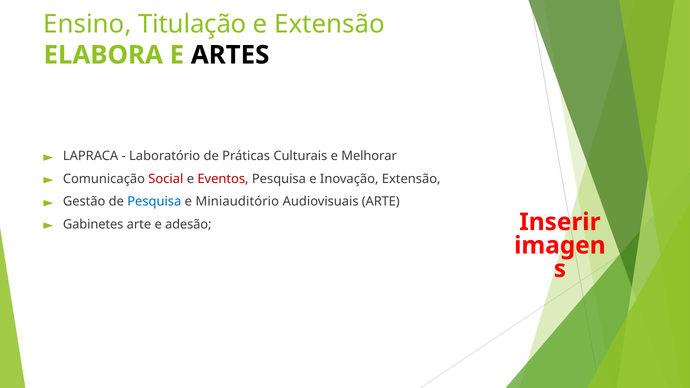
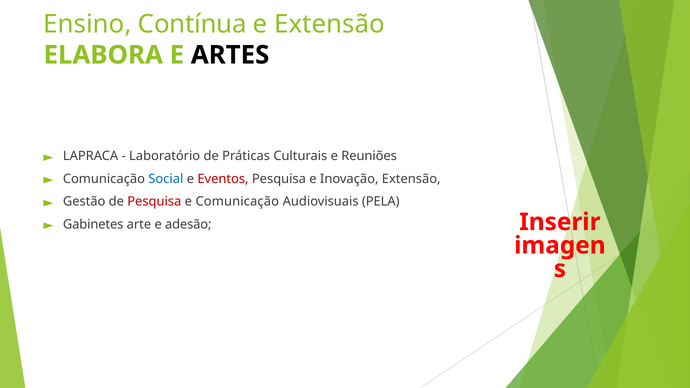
Titulação: Titulação -> Contínua (192, 24)
Melhorar: Melhorar -> Reuniões (369, 156)
Social colour: red -> blue (166, 179)
Pesquisa colour: blue -> red (154, 202)
e Miniauditório: Miniauditório -> Comunicação (237, 202)
Audiovisuais ARTE: ARTE -> PELA (381, 202)
